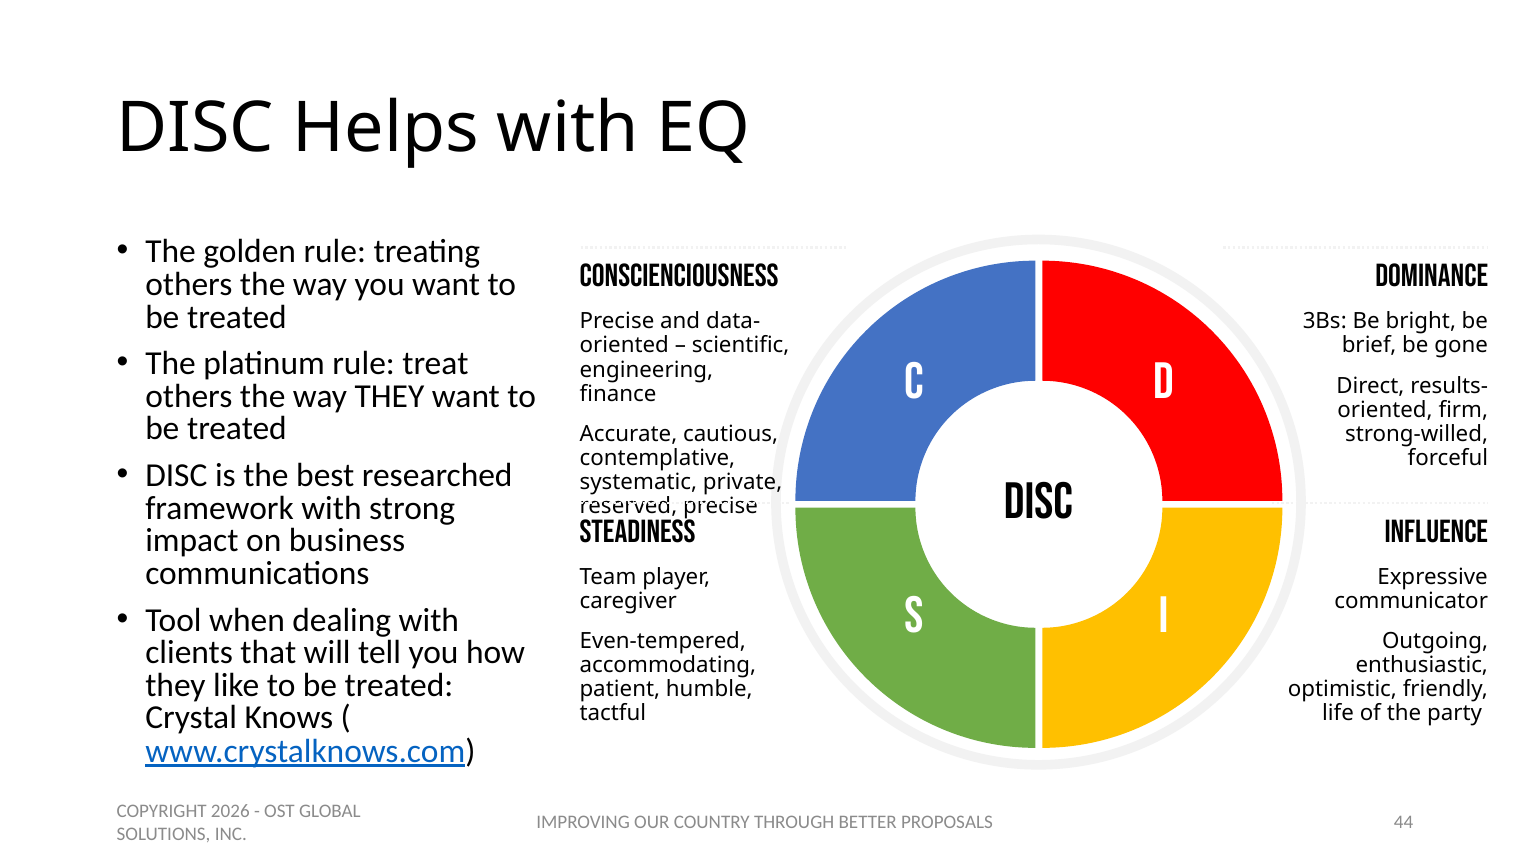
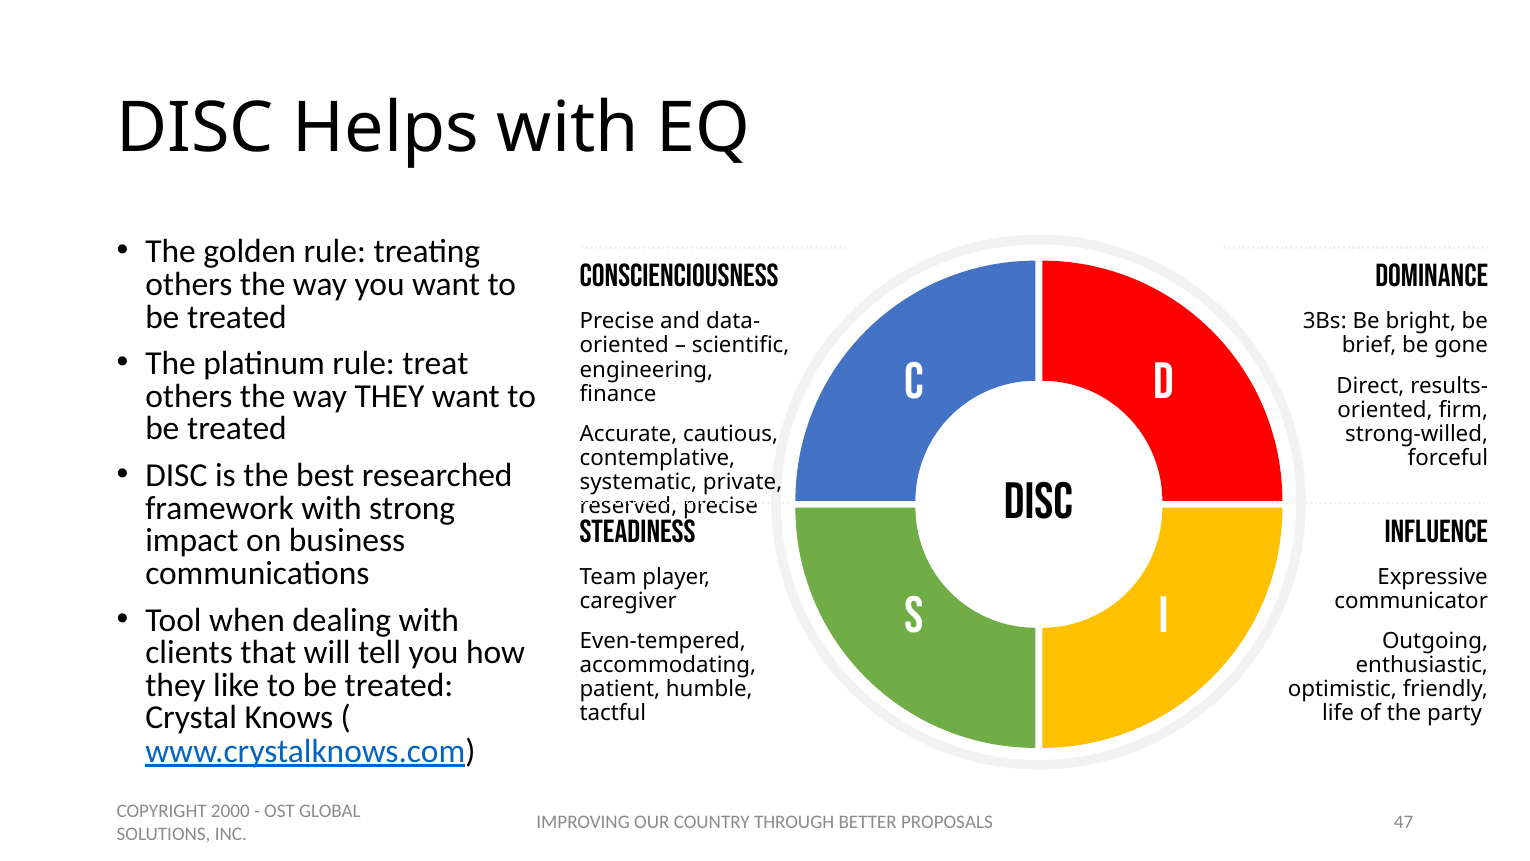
2026: 2026 -> 2000 (230, 810)
44: 44 -> 47 (1404, 822)
